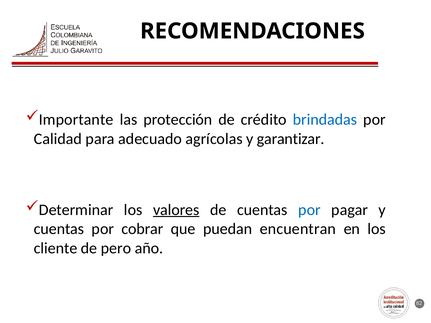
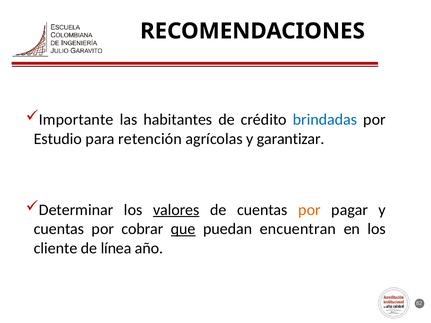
protección: protección -> habitantes (178, 120)
Calidad: Calidad -> Estudio (58, 139)
adecuado: adecuado -> retención (150, 139)
por colour: blue -> orange (309, 210)
que underline: none -> present (183, 229)
pero: pero -> línea (116, 248)
